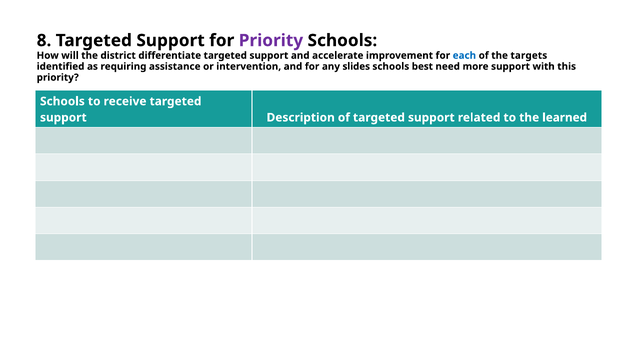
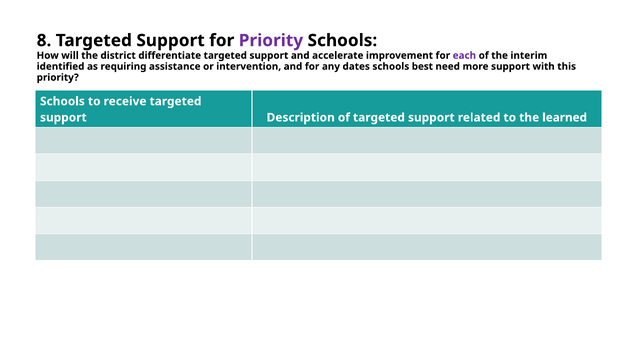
each colour: blue -> purple (464, 56)
targets: targets -> interim (529, 56)
slides: slides -> dates (356, 66)
